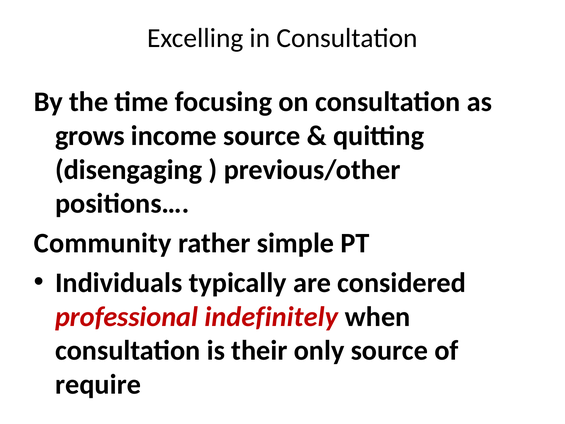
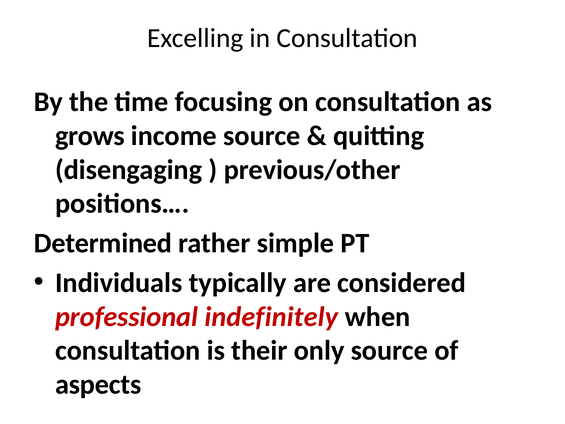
Community: Community -> Determined (103, 243)
require: require -> aspects (98, 384)
